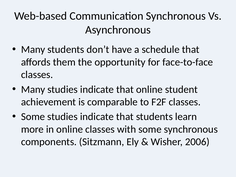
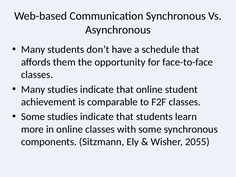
2006: 2006 -> 2055 (197, 142)
